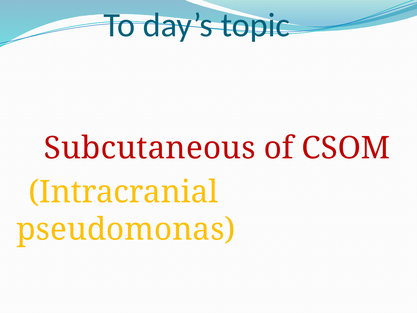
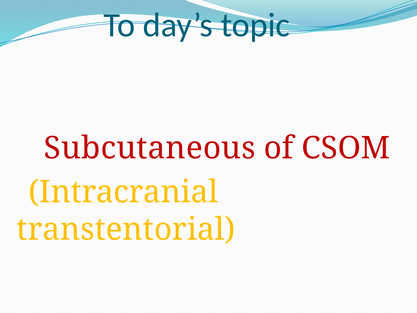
pseudomonas: pseudomonas -> transtentorial (126, 229)
